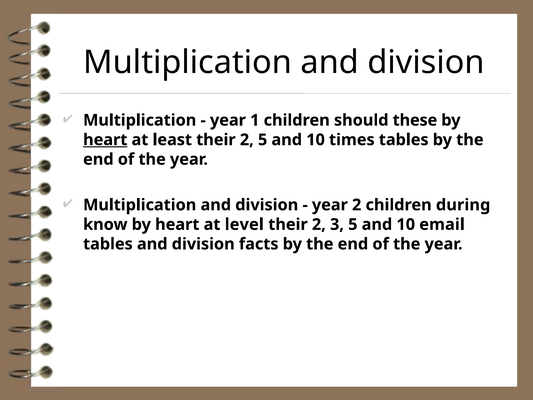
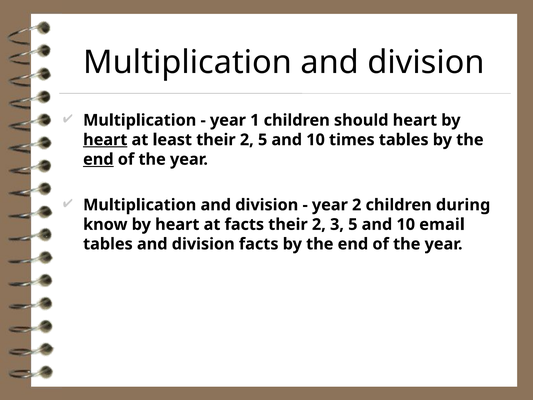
should these: these -> heart (415, 120)
end underline: none -> present (98, 159)
at level: level -> facts (244, 224)
